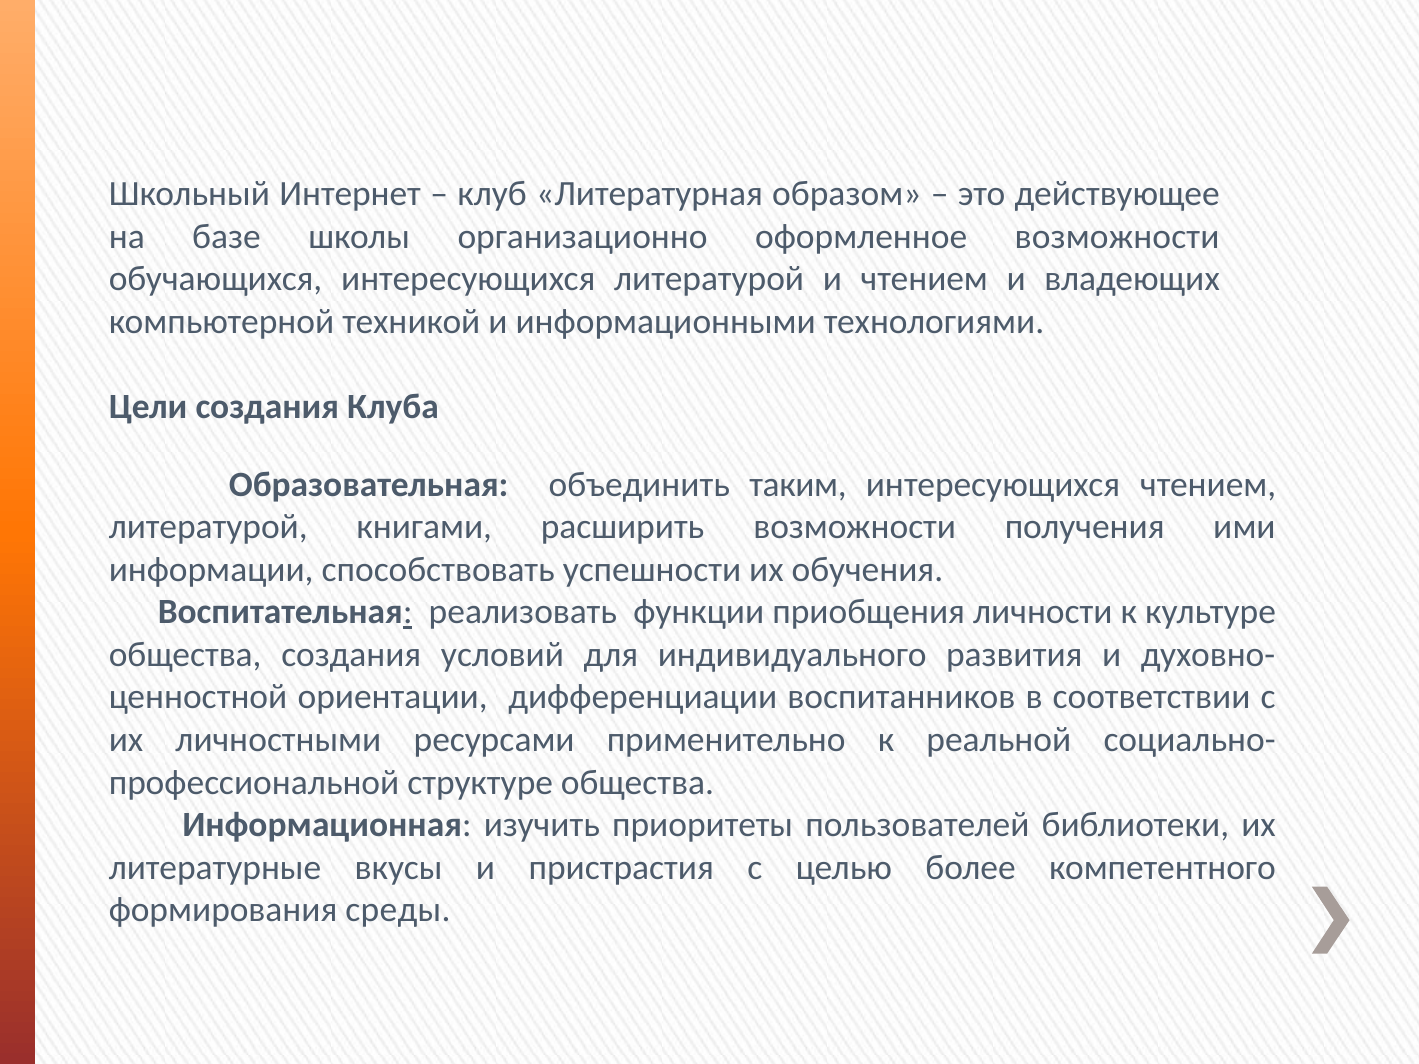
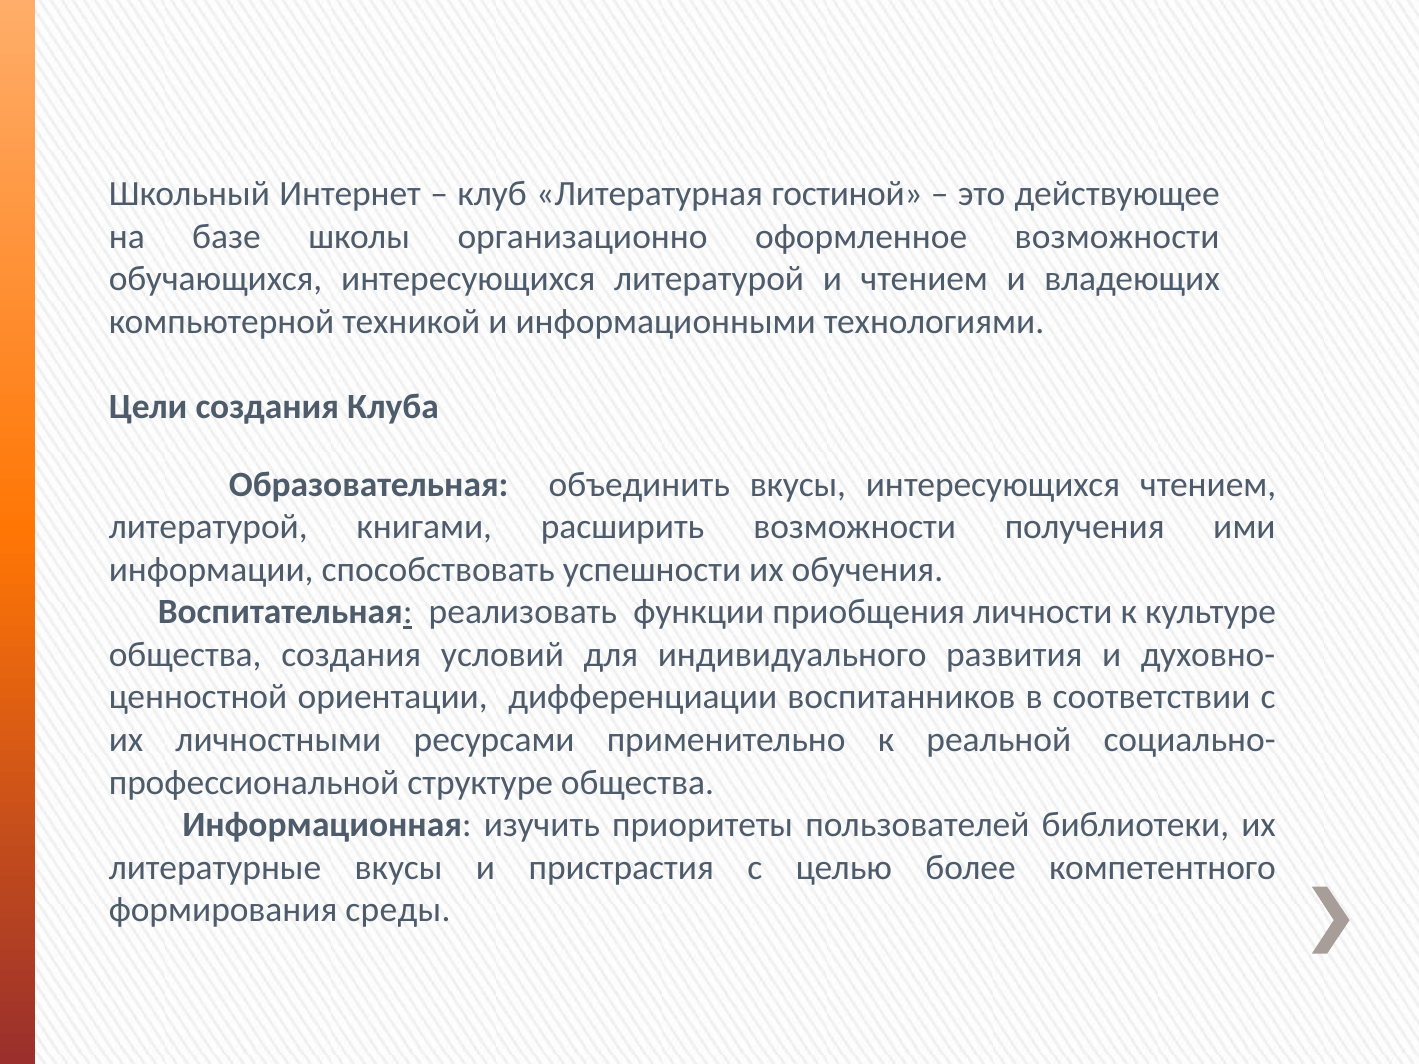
образом: образом -> гостиной (847, 194)
объединить таким: таким -> вкусы (798, 485)
